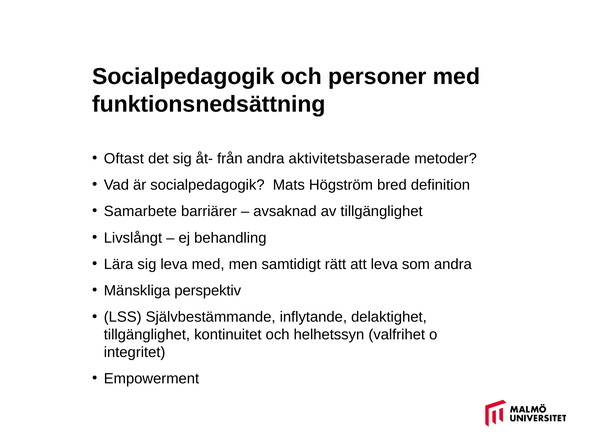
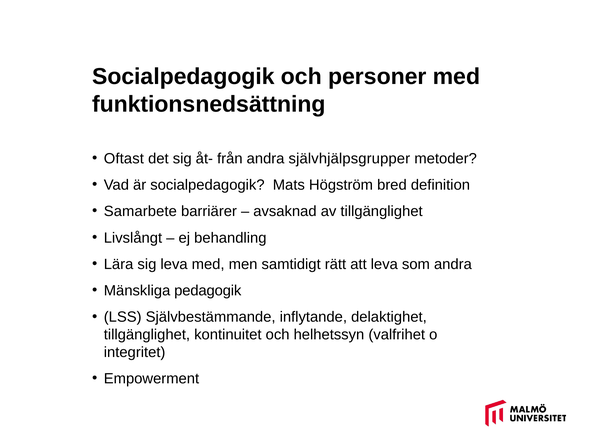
aktivitetsbaserade: aktivitetsbaserade -> självhjälpsgrupper (349, 158)
perspektiv: perspektiv -> pedagogik (208, 291)
